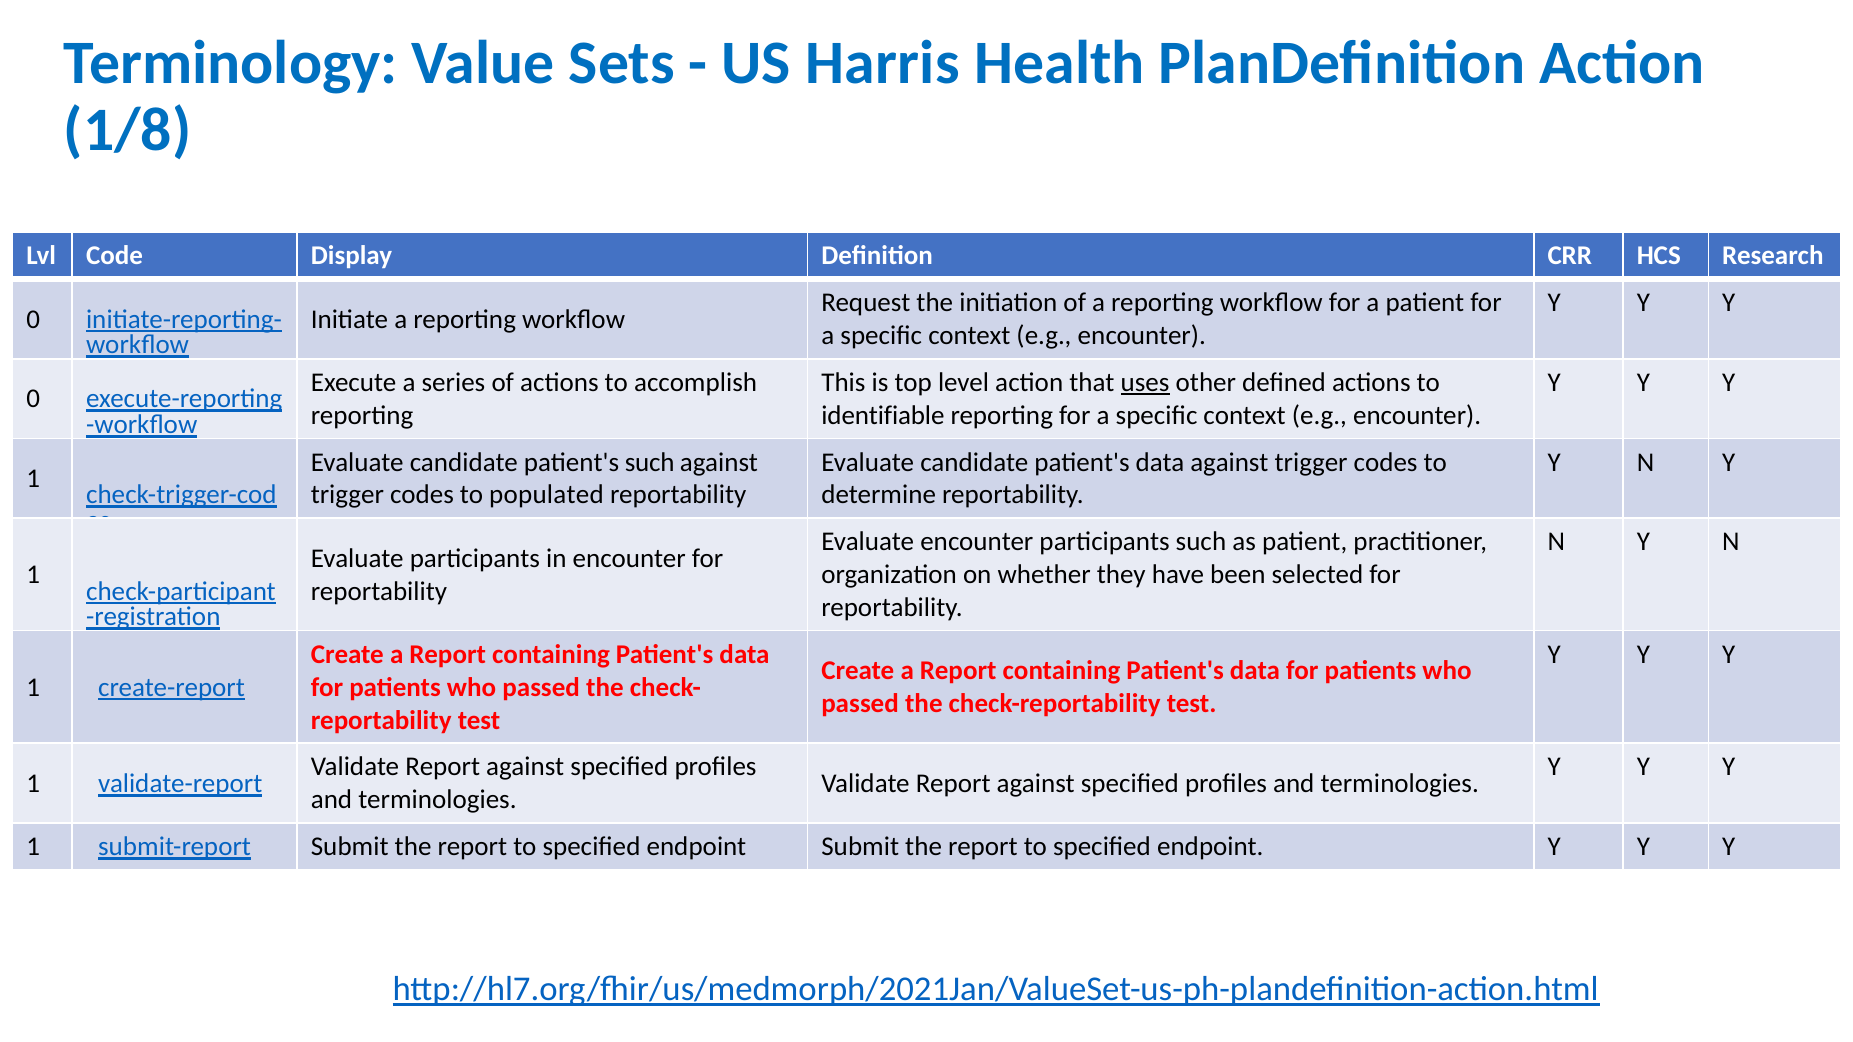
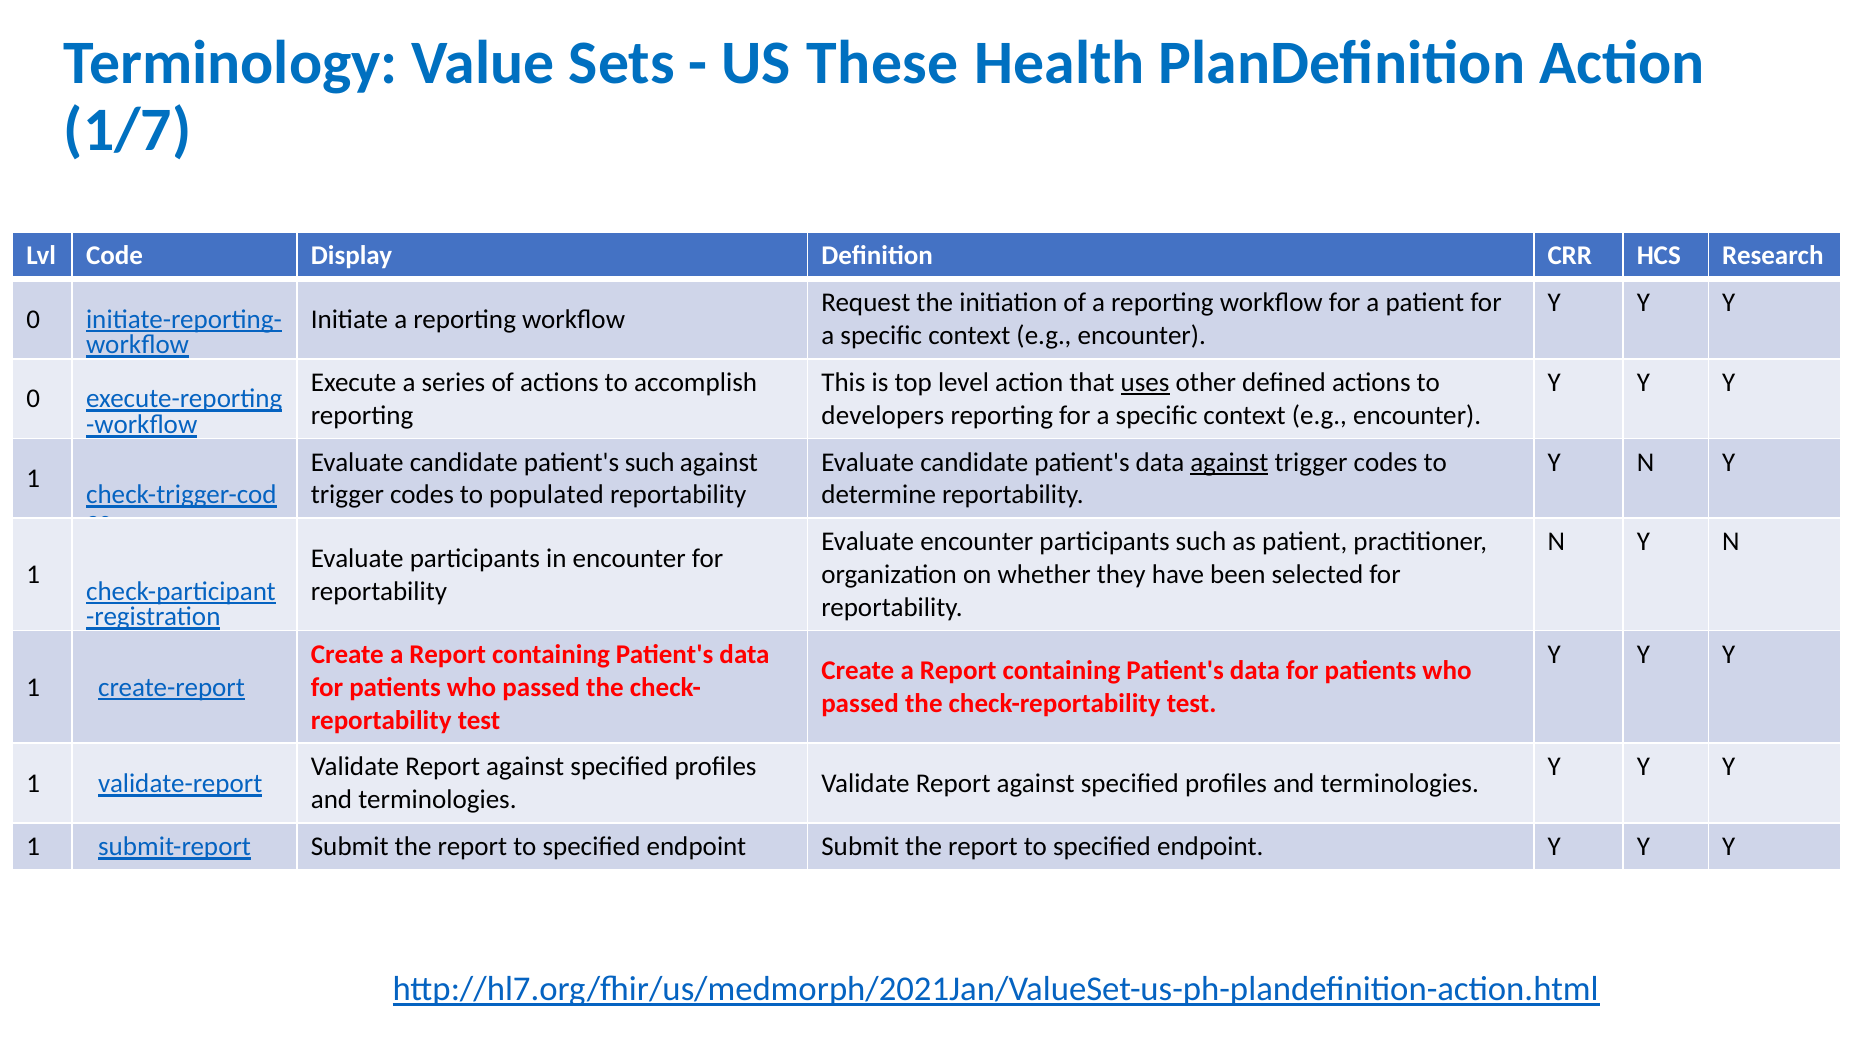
Harris: Harris -> These (883, 63)
1/8: 1/8 -> 1/7 (128, 130)
identifiable: identifiable -> developers (883, 415)
against underline: none -> present (1229, 462)
